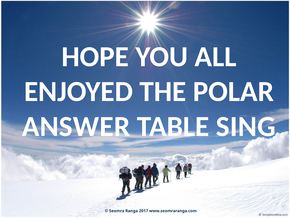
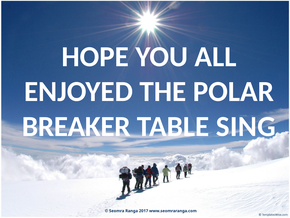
ANSWER: ANSWER -> BREAKER (76, 126)
